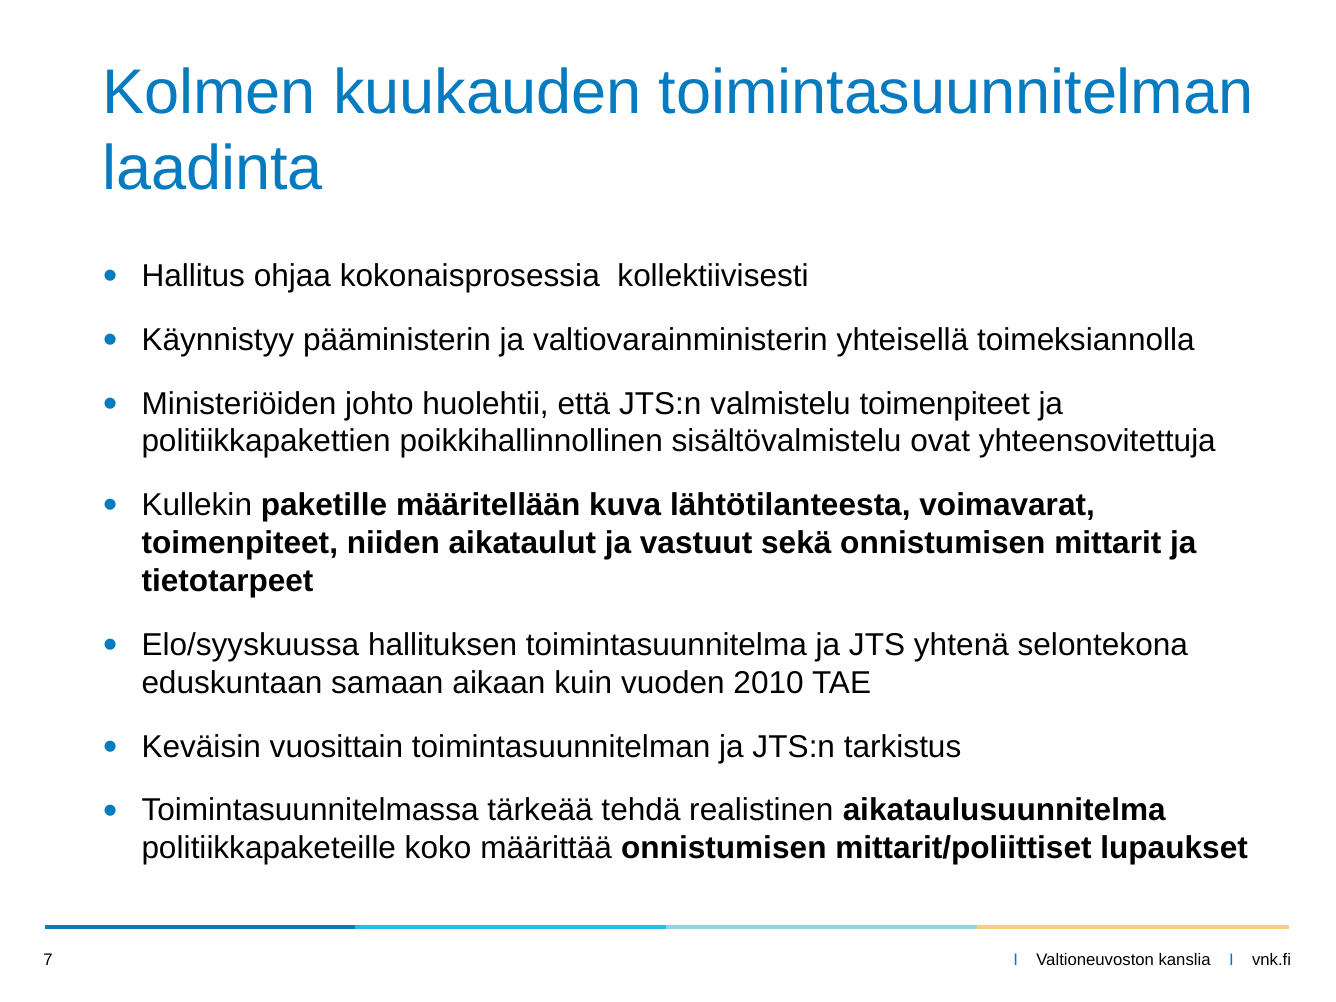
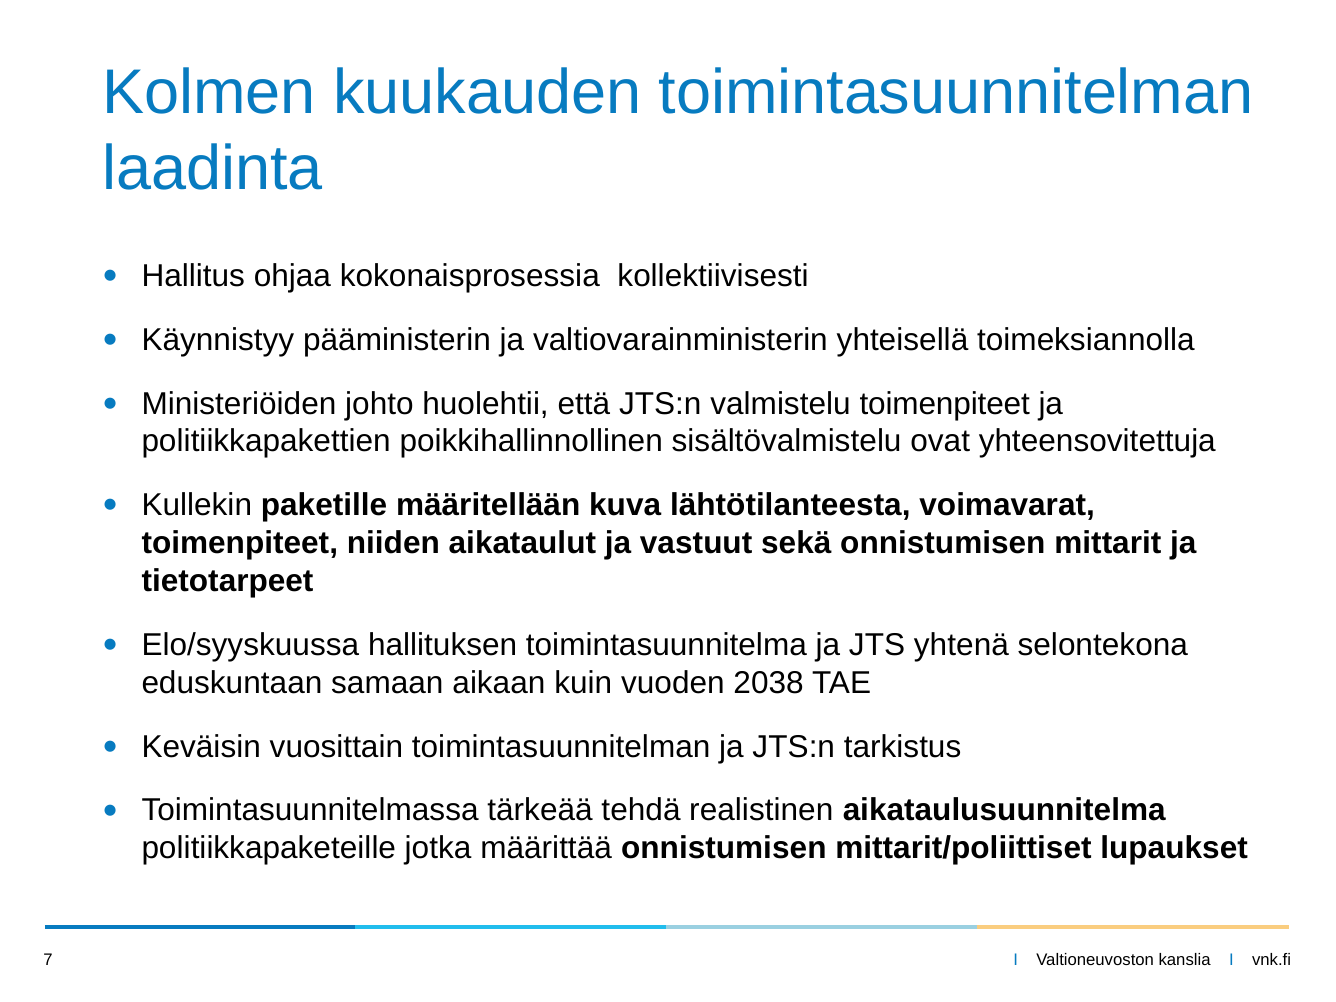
2010: 2010 -> 2038 (769, 683)
koko: koko -> jotka (438, 848)
